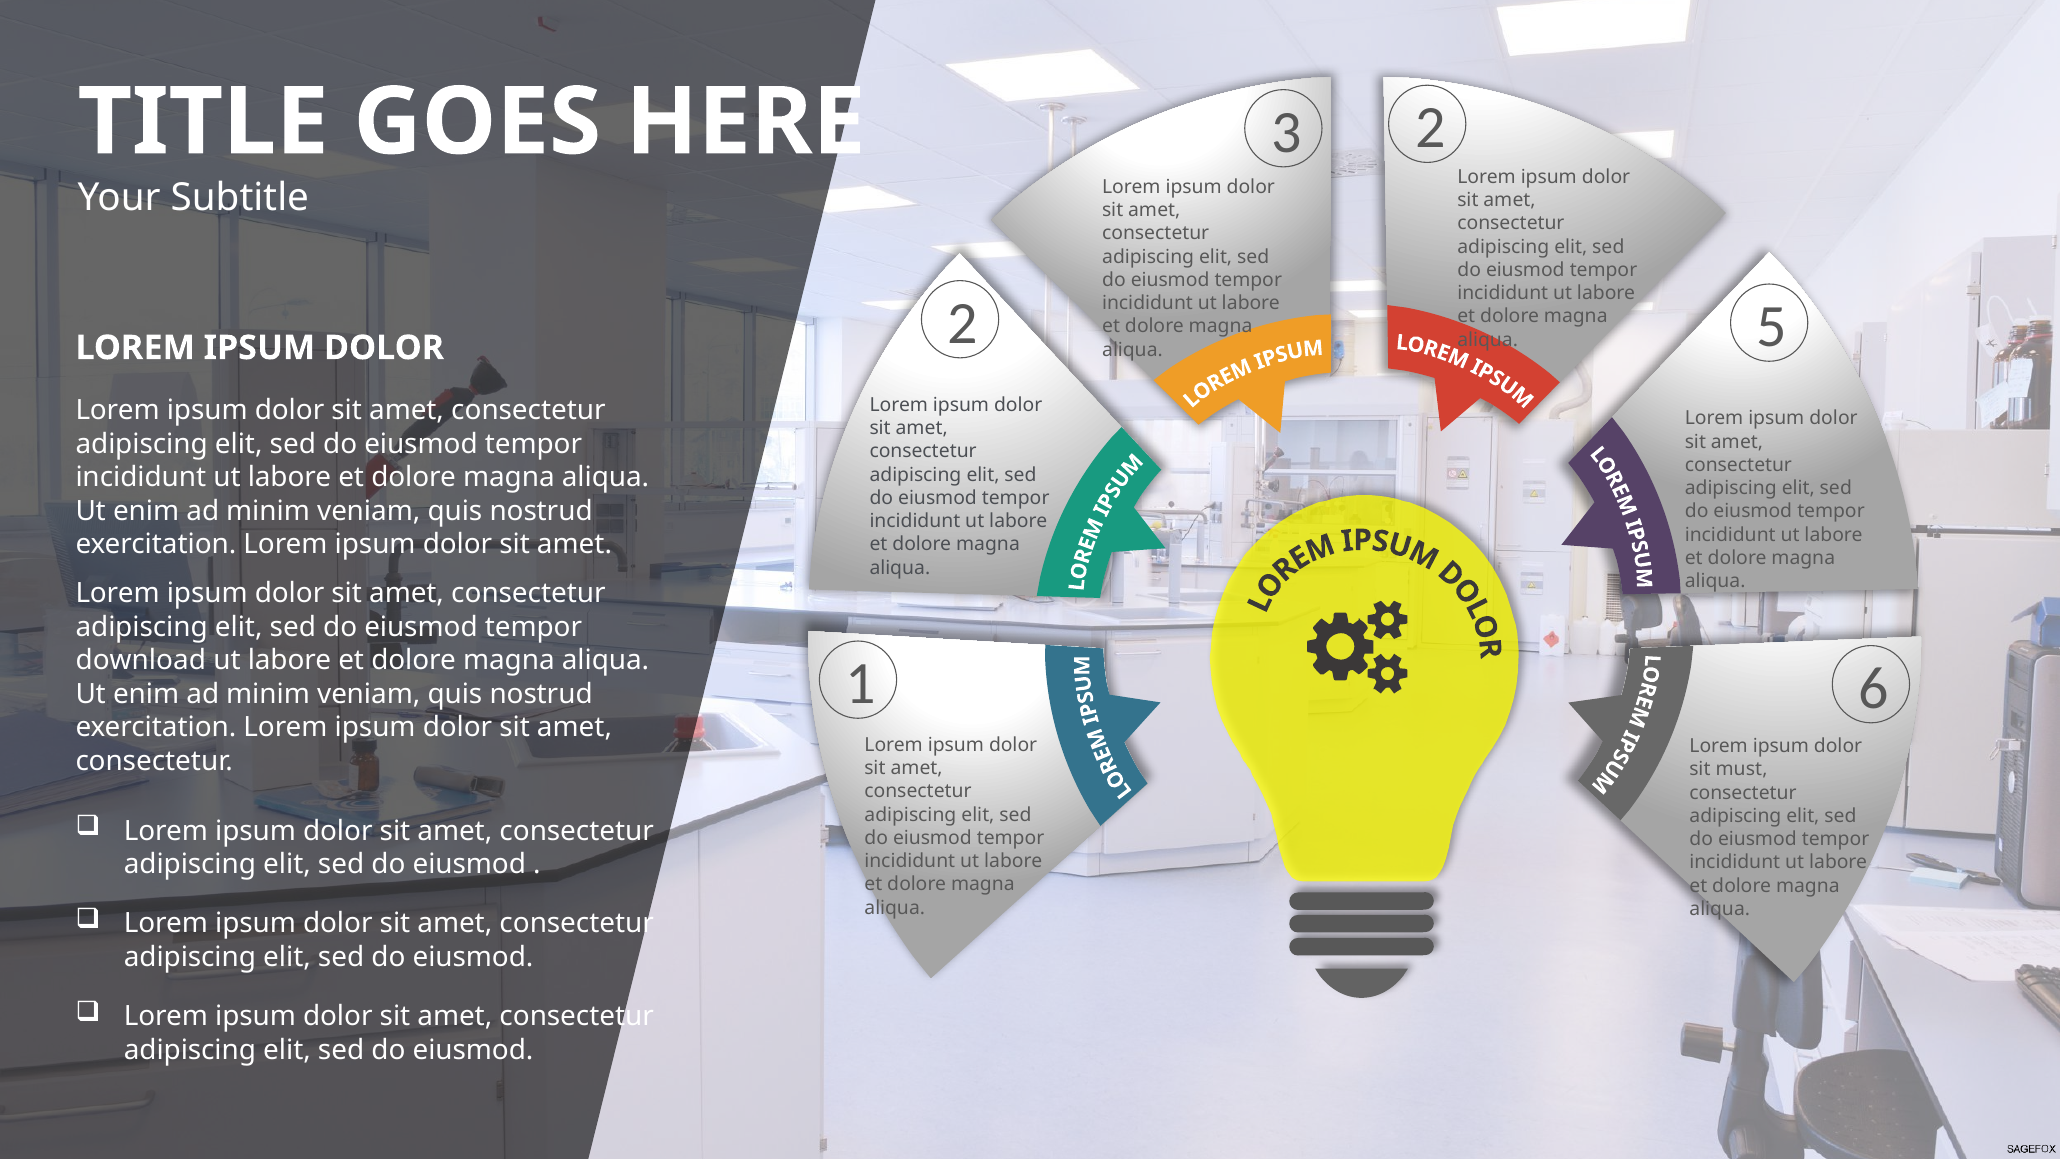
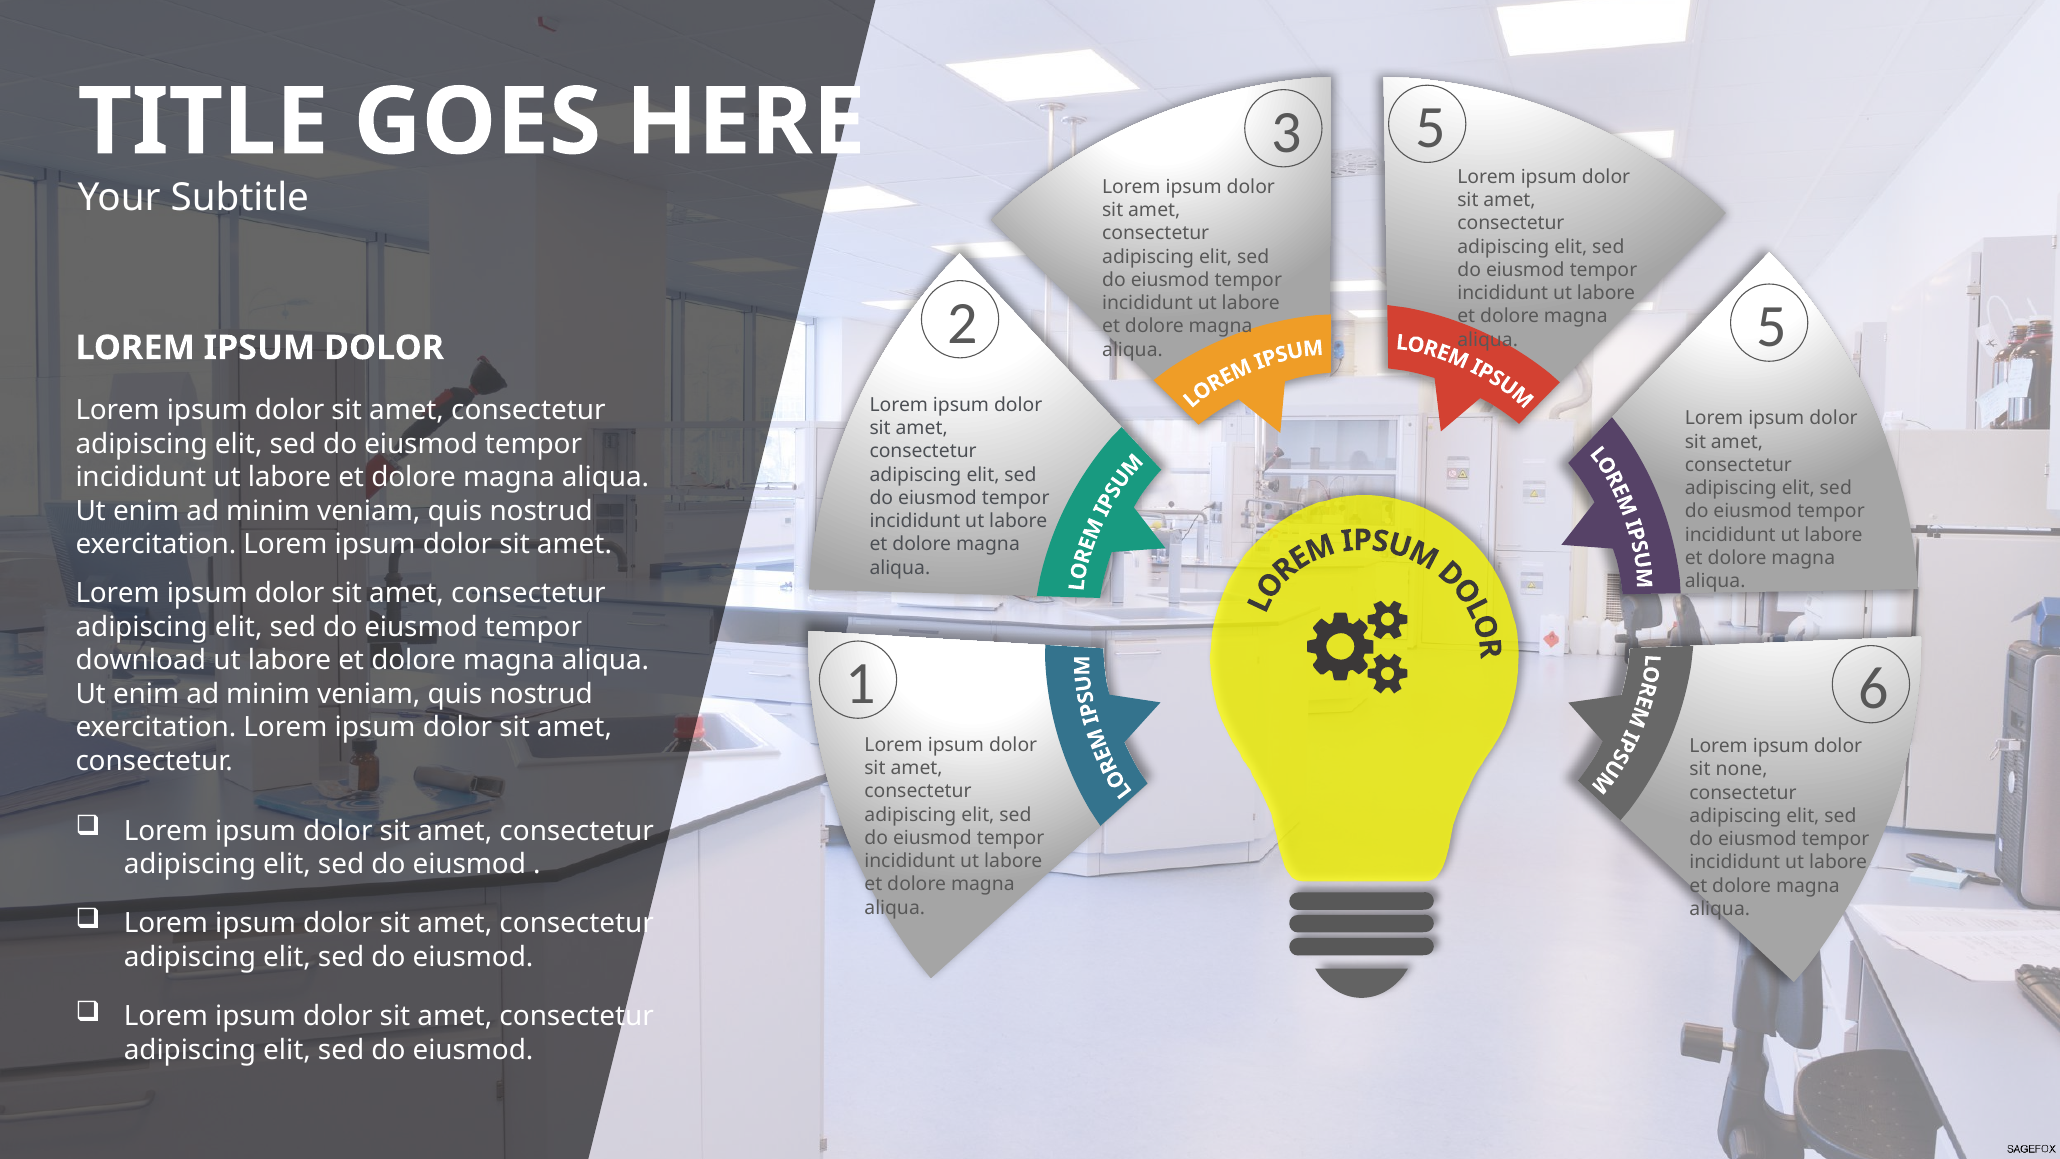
2: 2 -> 5 (1430, 128)
must: must -> none (1741, 769)
